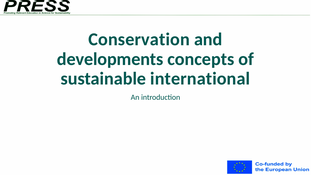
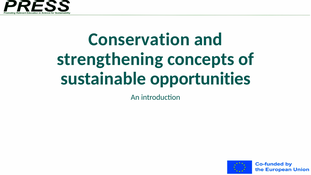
developments: developments -> strengthening (110, 59)
international: international -> opportunities (200, 79)
